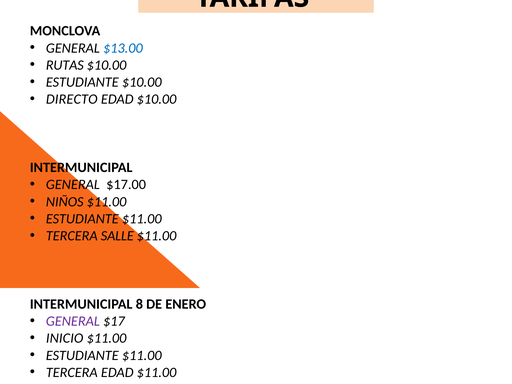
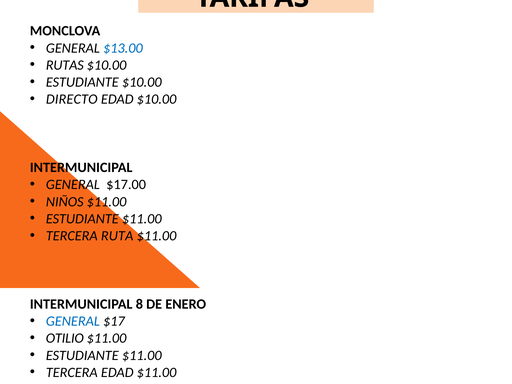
SALLE: SALLE -> RUTA (117, 236)
GENERAL colour: purple -> blue (73, 321)
INICIO: INICIO -> OTILIO (65, 338)
